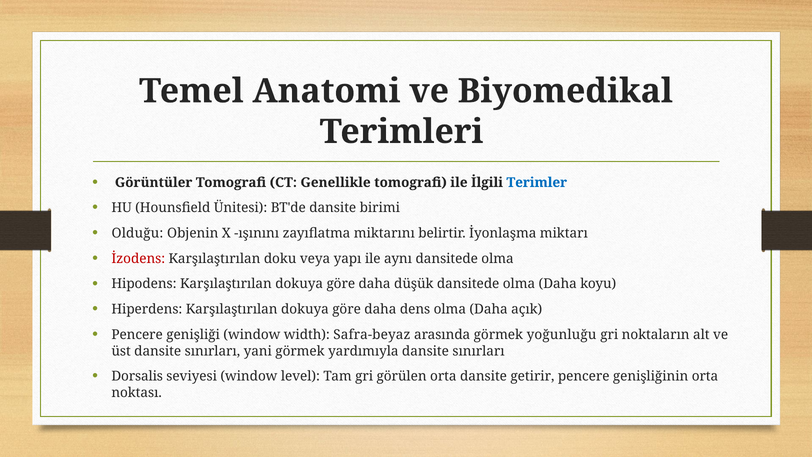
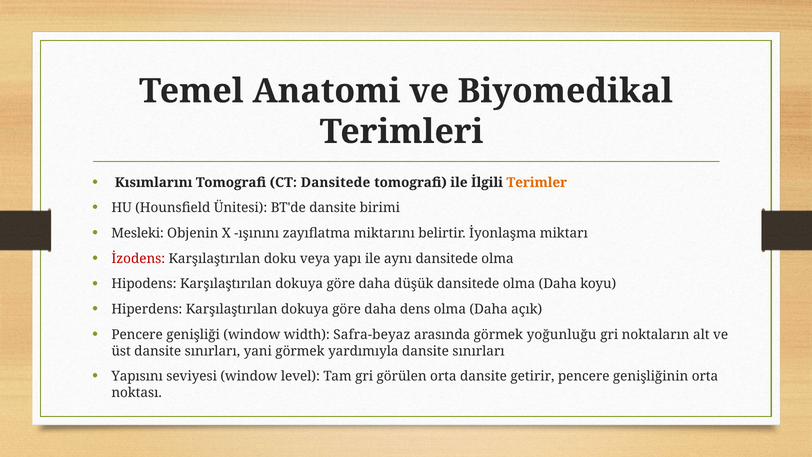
Görüntüler: Görüntüler -> Kısımlarını (154, 182)
CT Genellikle: Genellikle -> Dansitede (335, 182)
Terimler colour: blue -> orange (537, 182)
Olduğu: Olduğu -> Mesleki (138, 233)
Dorsalis: Dorsalis -> Yapısını (137, 376)
